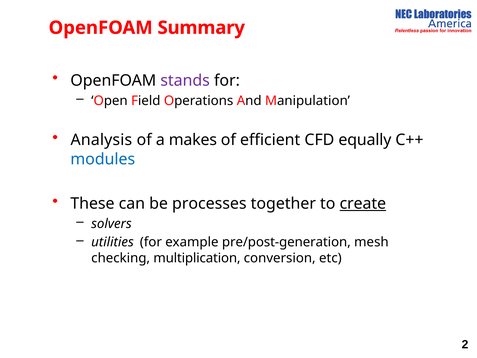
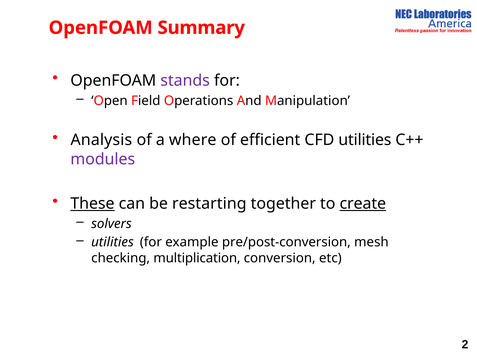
makes: makes -> where (193, 140)
CFD equally: equally -> utilities (365, 140)
modules colour: blue -> purple (103, 159)
These underline: none -> present (92, 204)
processes: processes -> restarting (209, 204)
pre/post-generation: pre/post-generation -> pre/post-conversion (286, 242)
